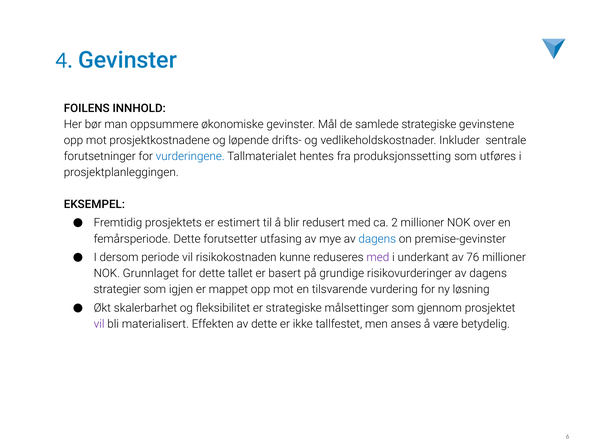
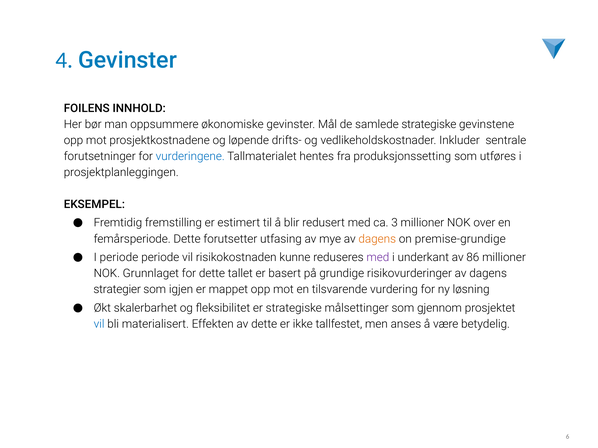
prosjektets: prosjektets -> fremstilling (173, 223)
2: 2 -> 3 (395, 223)
dagens colour: blue -> orange (377, 239)
premise-gevinster: premise-gevinster -> premise-grundige (460, 239)
I dersom: dersom -> periode (119, 258)
76: 76 -> 86 (473, 258)
vil colour: purple -> blue (99, 324)
